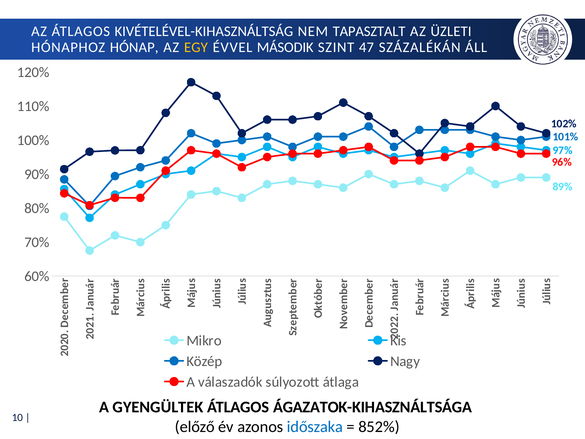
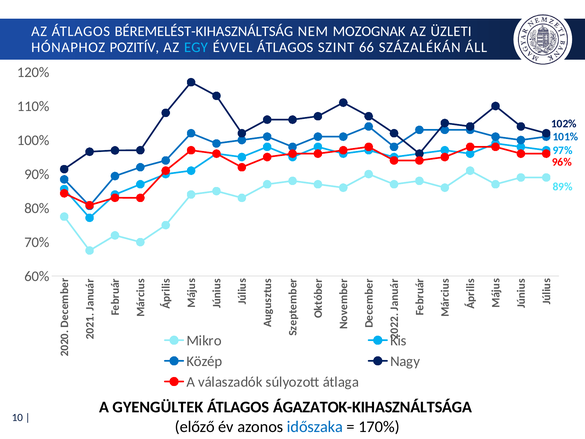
KIVÉTELÉVEL-KIHASZNÁLTSÁG: KIVÉTELÉVEL-KIHASZNÁLTSÁG -> BÉREMELÉST-KIHASZNÁLTSÁG (204, 31)
TAPASZTALT: TAPASZTALT -> MOZOGNAK (369, 31)
HÓNAP: HÓNAP -> POZITÍV (134, 47)
EGY colour: yellow -> light blue (196, 47)
ÉVVEL MÁSODIK: MÁSODIK -> ÁTLAGOS (285, 47)
47: 47 -> 66 (366, 47)
852%: 852% -> 170% (379, 427)
